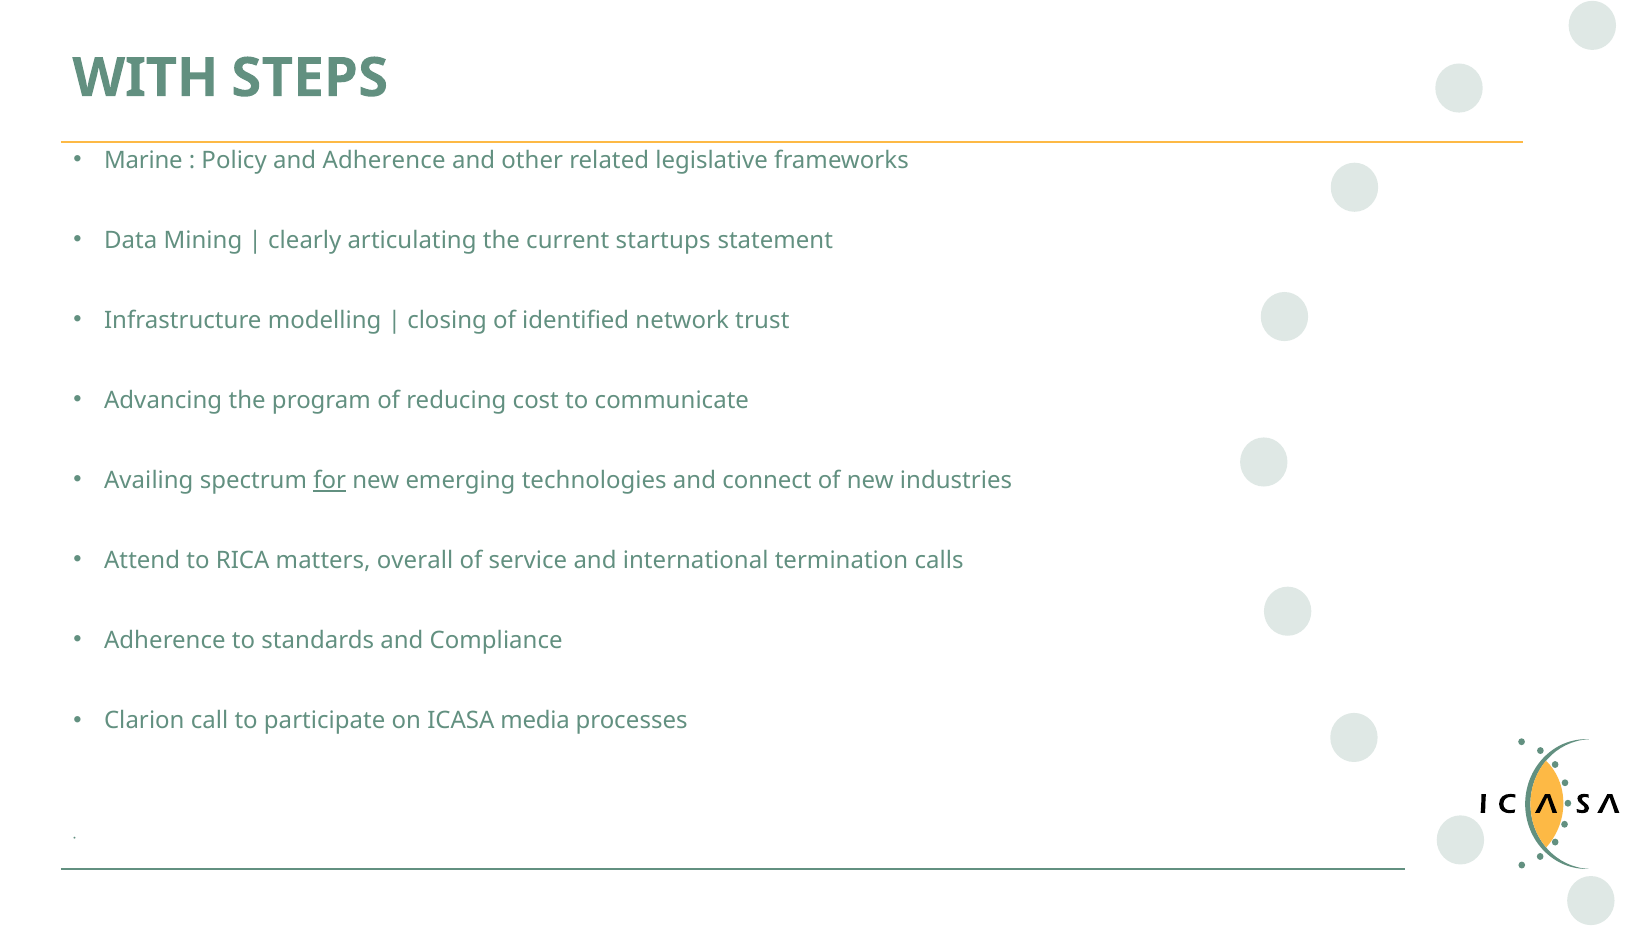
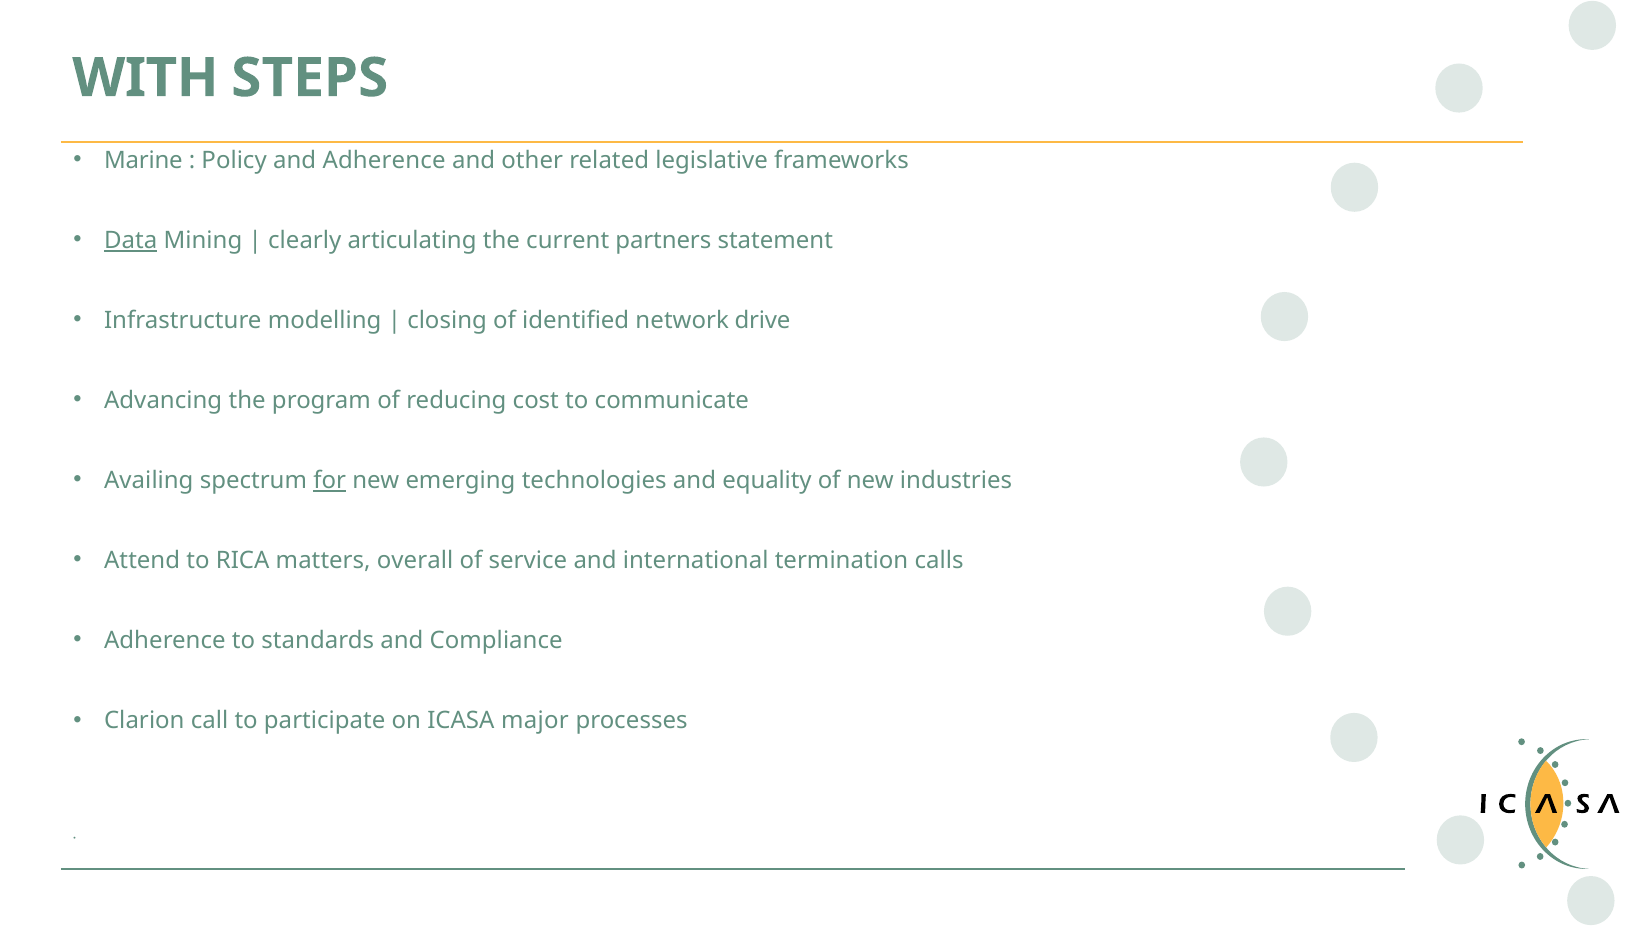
Data underline: none -> present (131, 240)
startups: startups -> partners (663, 240)
trust: trust -> drive (763, 320)
connect: connect -> equality (767, 481)
media: media -> major (535, 721)
